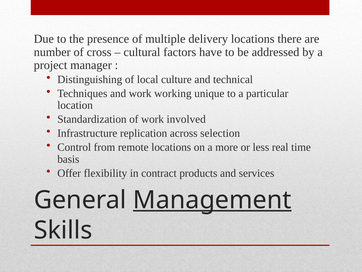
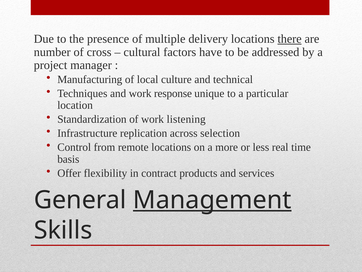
there underline: none -> present (290, 39)
Distinguishing: Distinguishing -> Manufacturing (90, 79)
working: working -> response (173, 93)
involved: involved -> listening (186, 119)
